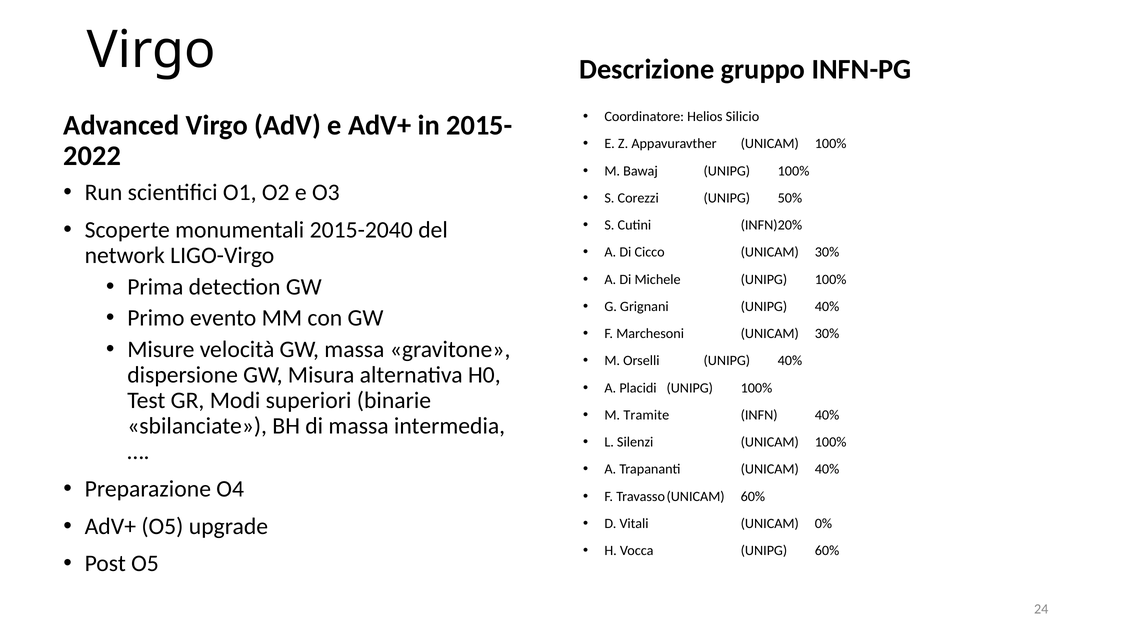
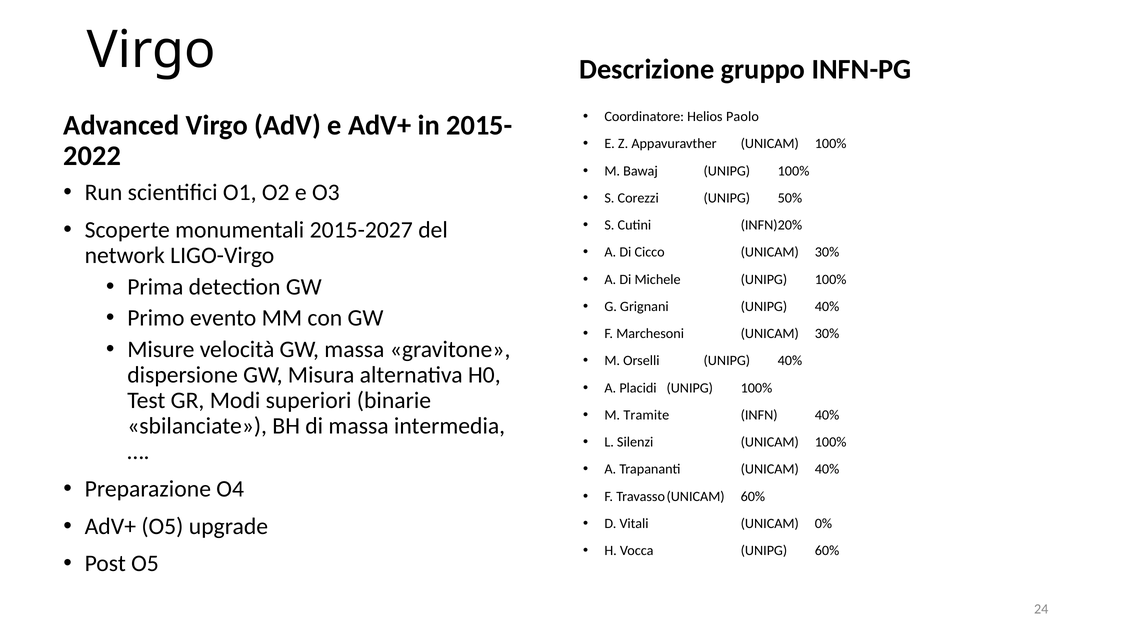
Silicio: Silicio -> Paolo (742, 117)
2015-2040: 2015-2040 -> 2015-2027 (361, 230)
